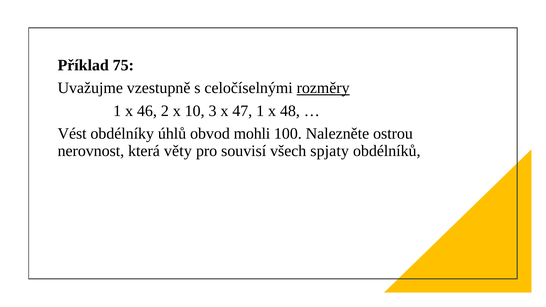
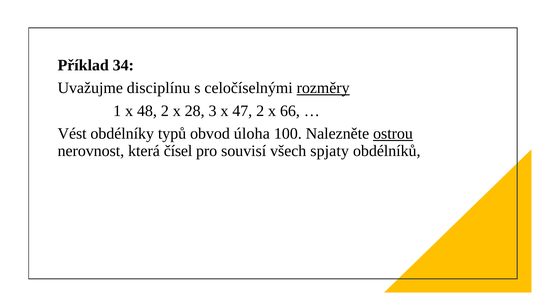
75: 75 -> 34 (123, 65)
vzestupně: vzestupně -> disciplínu (159, 88)
46: 46 -> 48 (147, 111)
10: 10 -> 28 (195, 111)
47 1: 1 -> 2 (260, 111)
48: 48 -> 66 (290, 111)
úhlů: úhlů -> typů (172, 134)
mohli: mohli -> úloha (252, 134)
ostrou underline: none -> present (393, 134)
věty: věty -> čísel (178, 151)
